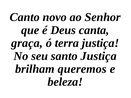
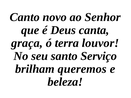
terra justiça: justiça -> louvor (100, 43)
santo Justiça: Justiça -> Serviço (99, 56)
